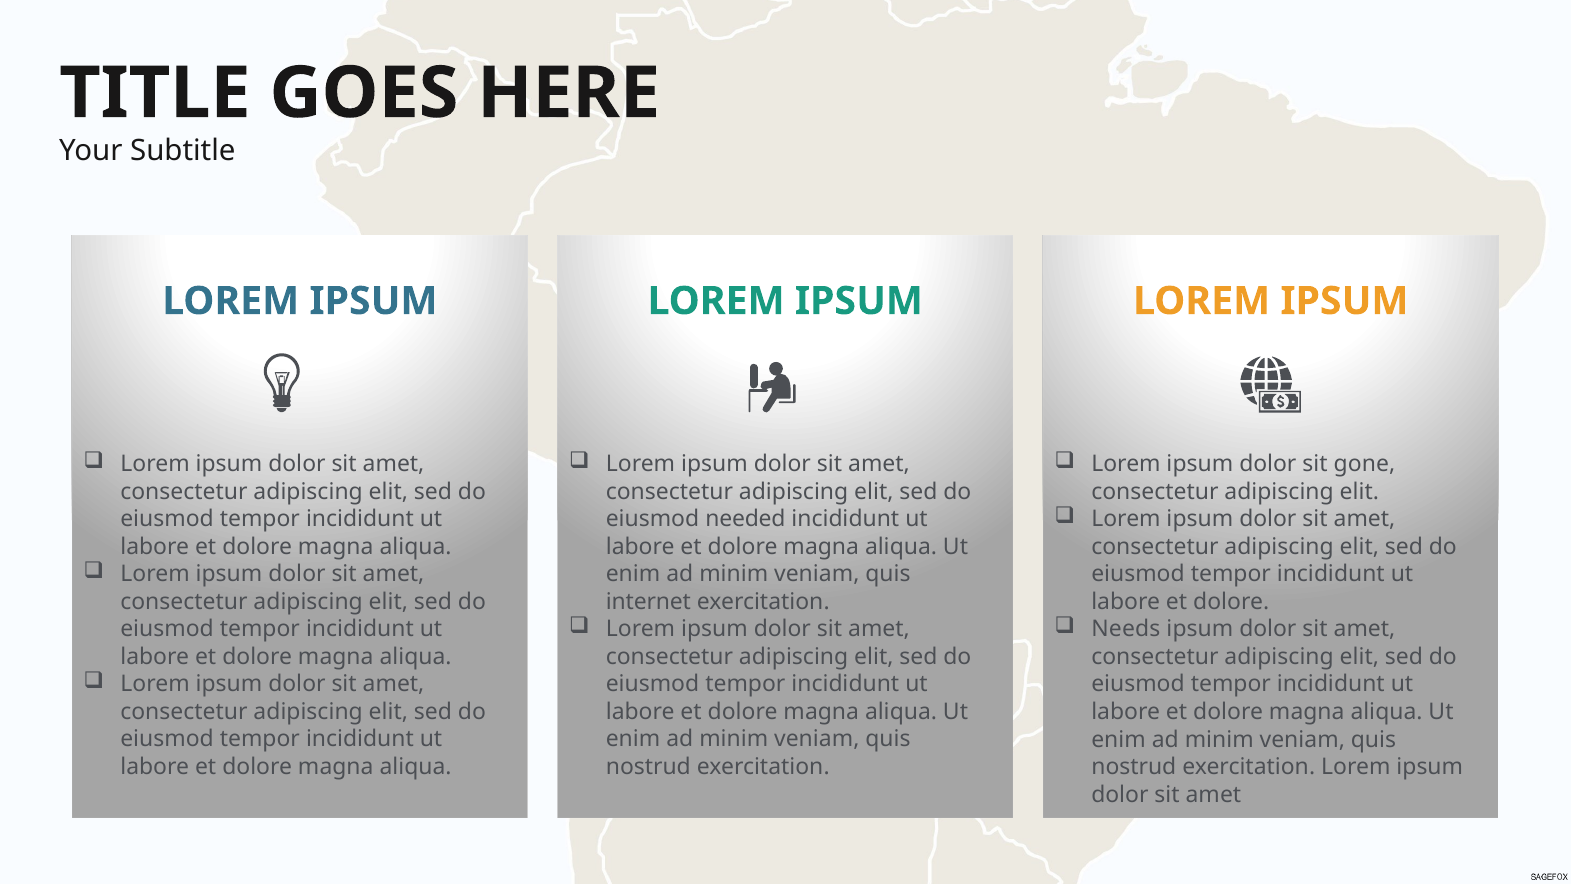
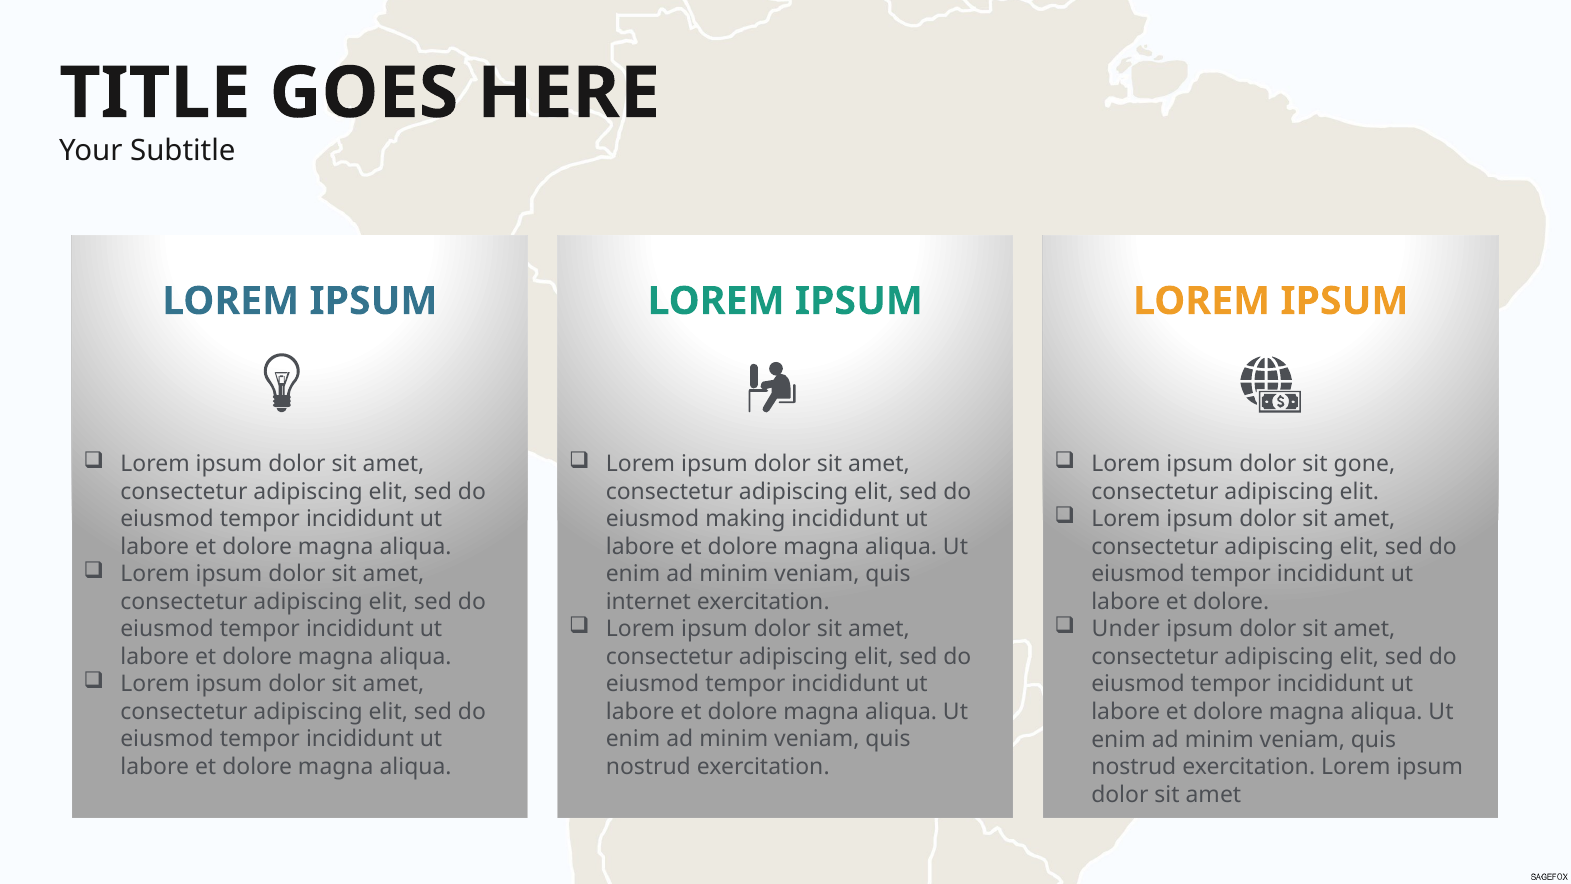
needed: needed -> making (745, 519)
Needs: Needs -> Under (1126, 629)
